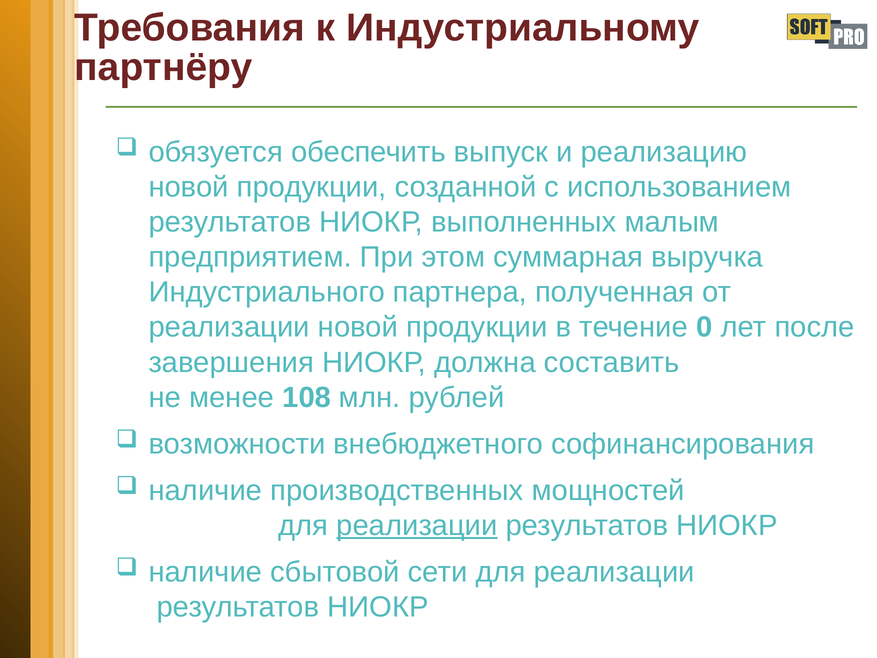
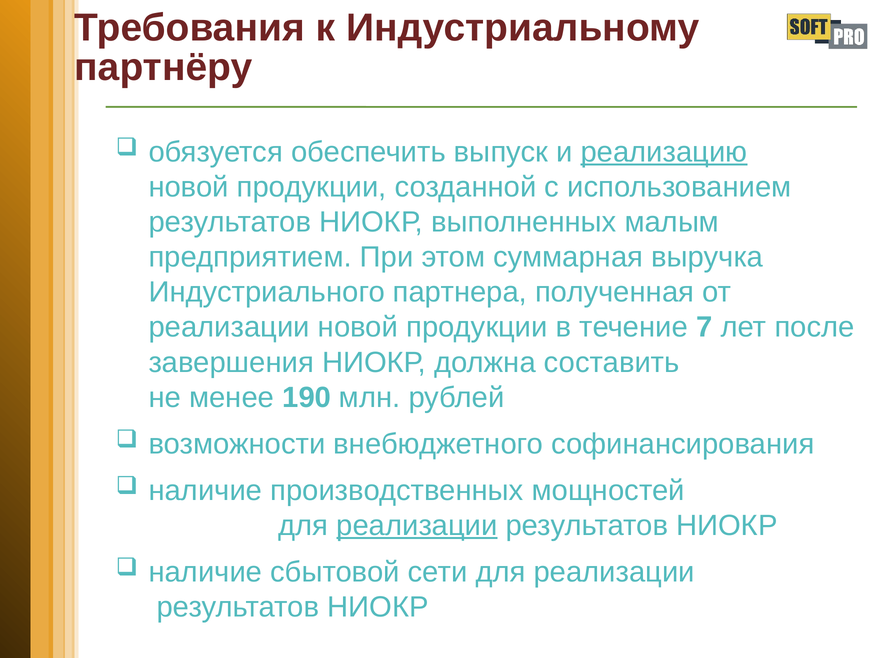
реализацию underline: none -> present (664, 152)
0: 0 -> 7 (704, 327)
108: 108 -> 190 (307, 397)
